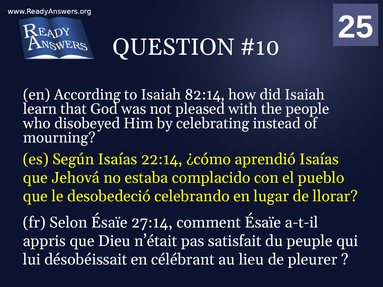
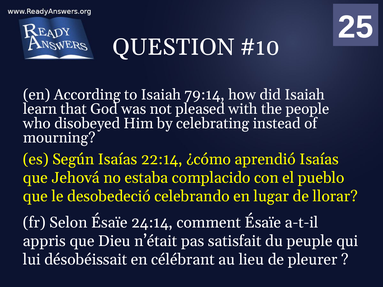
82:14: 82:14 -> 79:14 (205, 95)
27:14: 27:14 -> 24:14 (152, 223)
